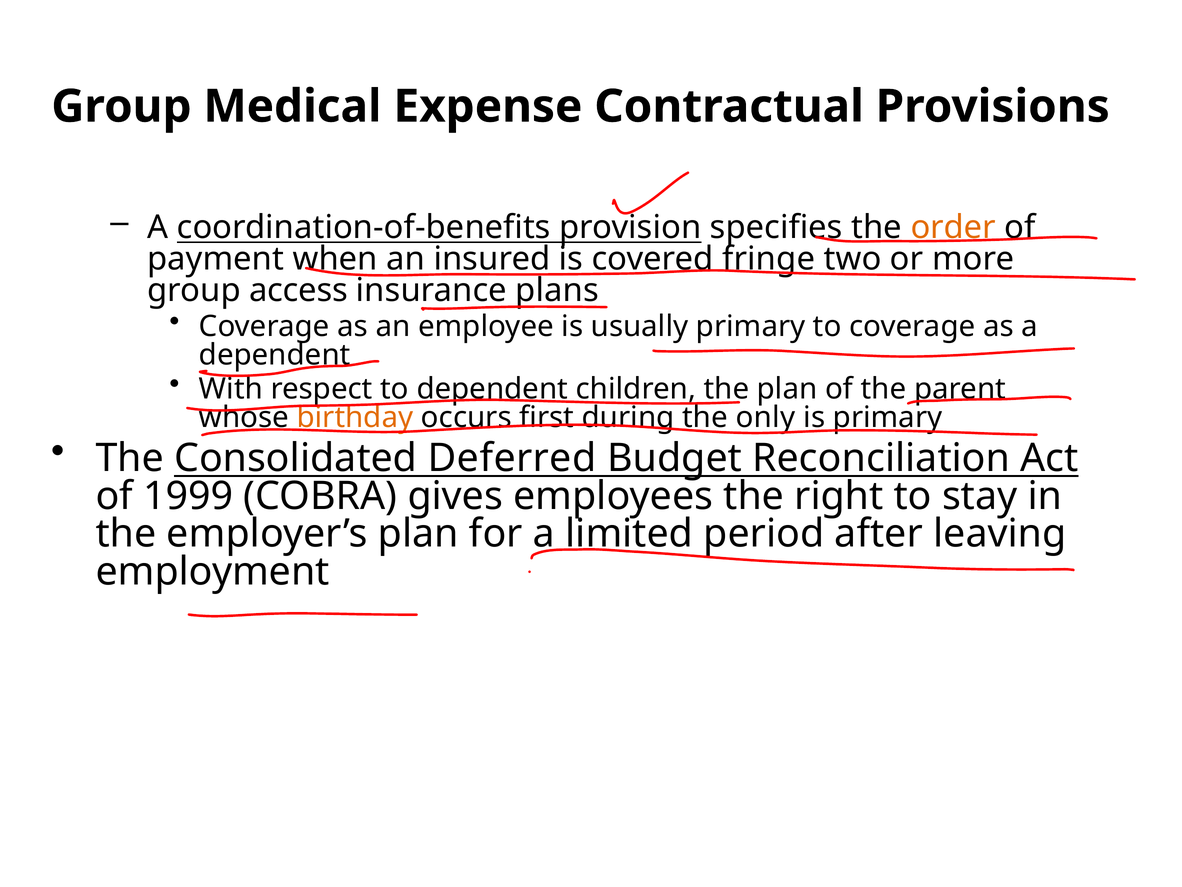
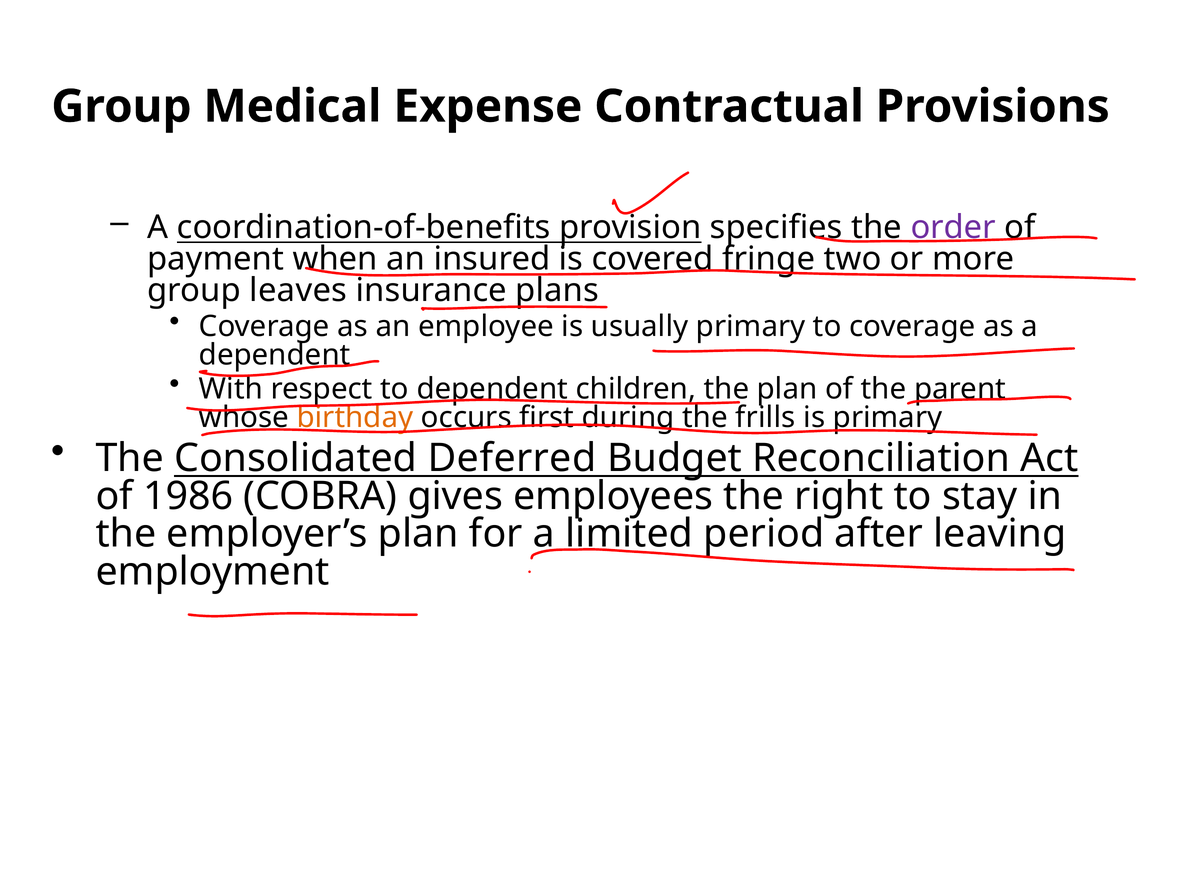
order colour: orange -> purple (953, 227)
access: access -> leaves (298, 290)
only: only -> frills (766, 417)
1999: 1999 -> 1986 (188, 496)
